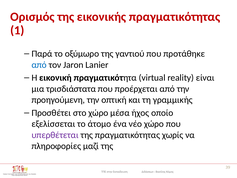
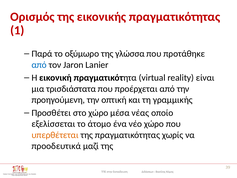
γαντιoύ: γαντιoύ -> γλώσσα (130, 54)
ήχος: ήχος -> νέας (140, 113)
υπερθέτεται colour: purple -> orange (55, 135)
πληροφορίες: πληροφορίες -> προοδευτικά (56, 146)
